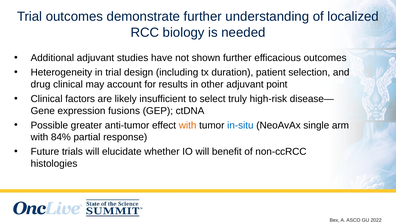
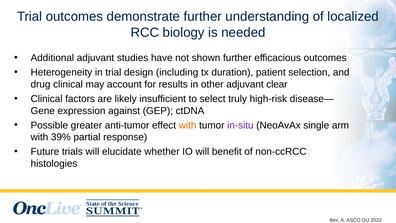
point: point -> clear (277, 84)
fusions: fusions -> against (124, 111)
in-situ colour: blue -> purple (240, 125)
84%: 84% -> 39% (61, 137)
